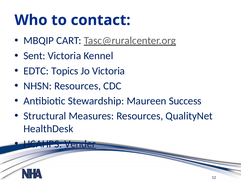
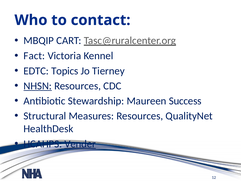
Sent: Sent -> Fact (34, 56)
Jo Victoria: Victoria -> Tierney (108, 71)
NHSN underline: none -> present (38, 86)
